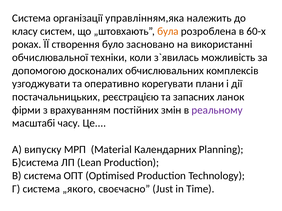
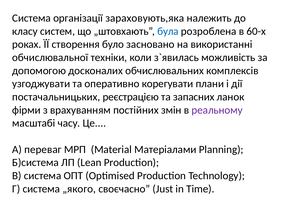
управлінням,яка: управлінням,яка -> зараховують,яка (145, 18)
була colour: orange -> blue (168, 31)
випуску: випуску -> переваг (43, 150)
Календарних: Календарних -> Матеріалами (165, 150)
